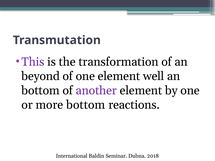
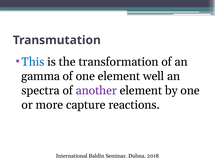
This colour: purple -> blue (33, 62)
beyond: beyond -> gamma (41, 76)
bottom: bottom -> spectra (41, 91)
more bottom: bottom -> capture (86, 105)
